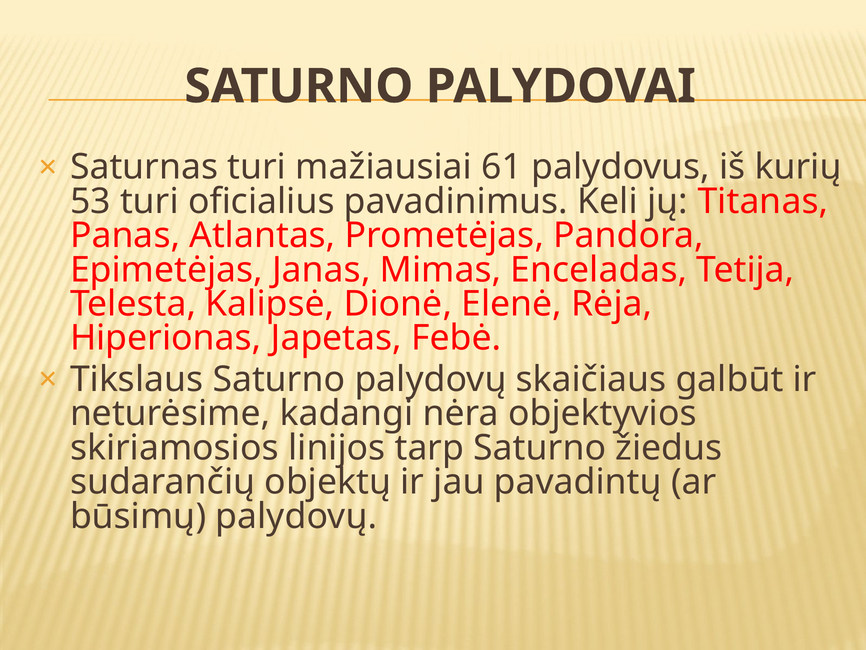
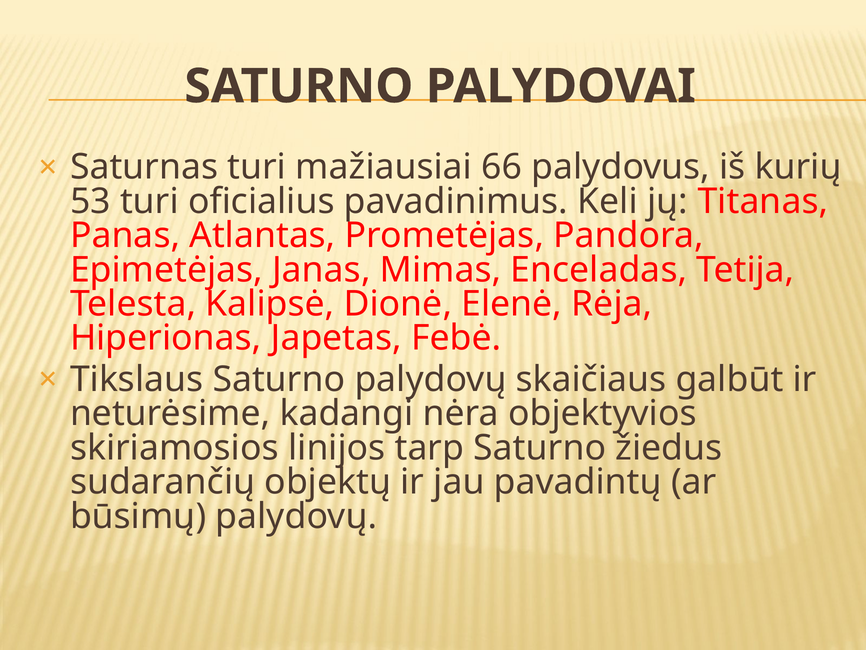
61: 61 -> 66 (502, 167)
